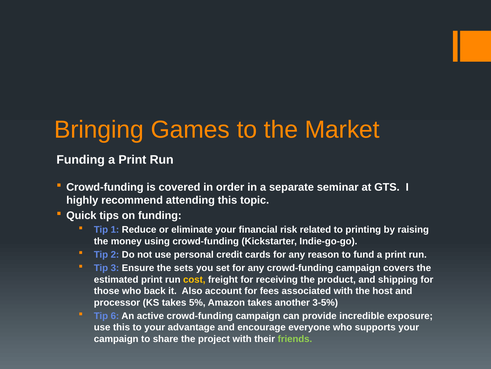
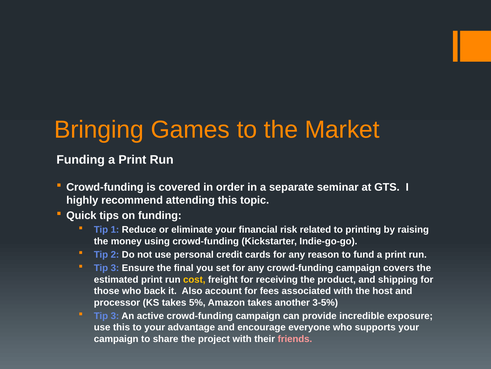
sets: sets -> final (184, 268)
6: 6 -> 3 (115, 315)
friends colour: light green -> pink (295, 338)
